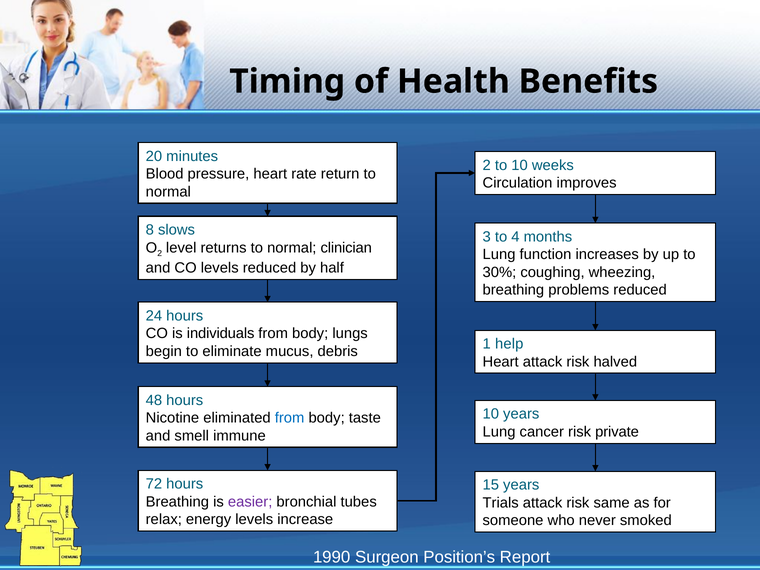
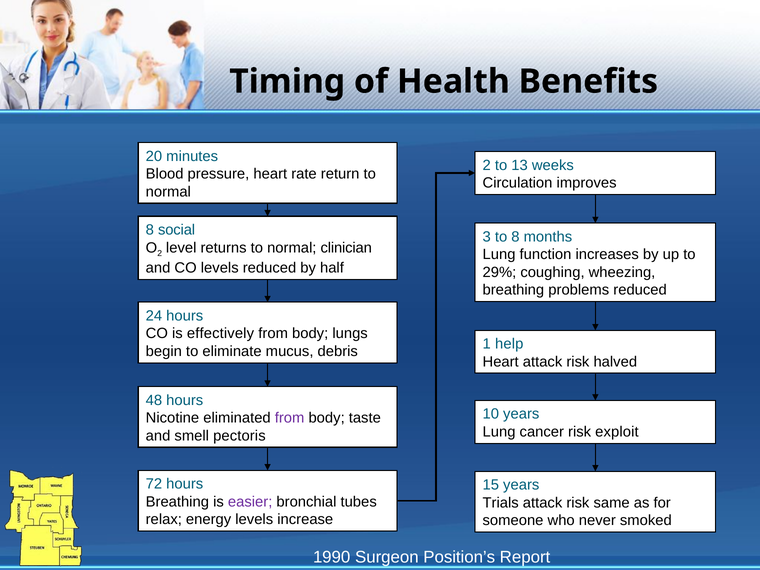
to 10: 10 -> 13 (520, 165)
slows: slows -> social (177, 230)
to 4: 4 -> 8 (515, 237)
30%: 30% -> 29% (499, 272)
individuals: individuals -> effectively (220, 334)
from colour: blue -> purple (290, 418)
private: private -> exploit (617, 432)
immune: immune -> pectoris (239, 436)
